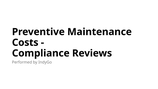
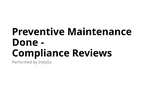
Costs: Costs -> Done (25, 42)
